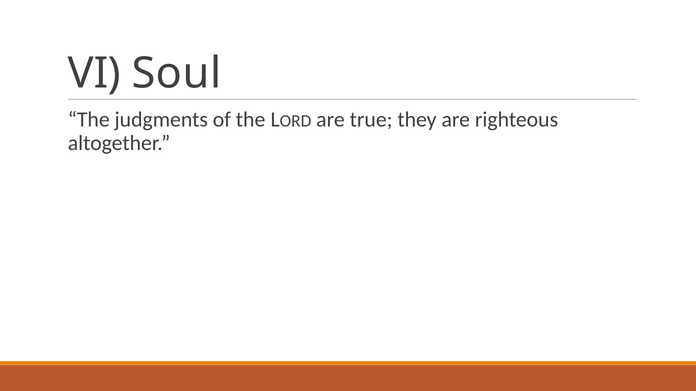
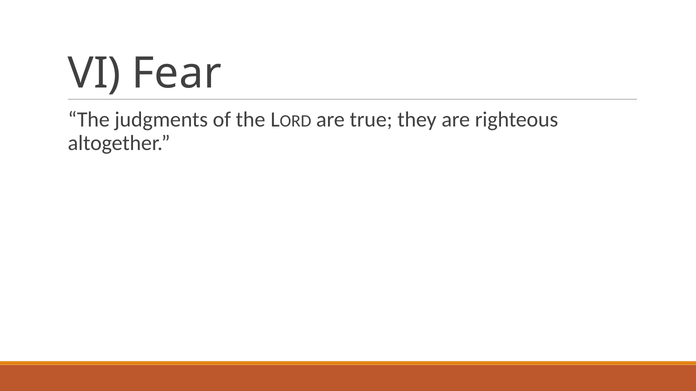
Soul: Soul -> Fear (177, 73)
